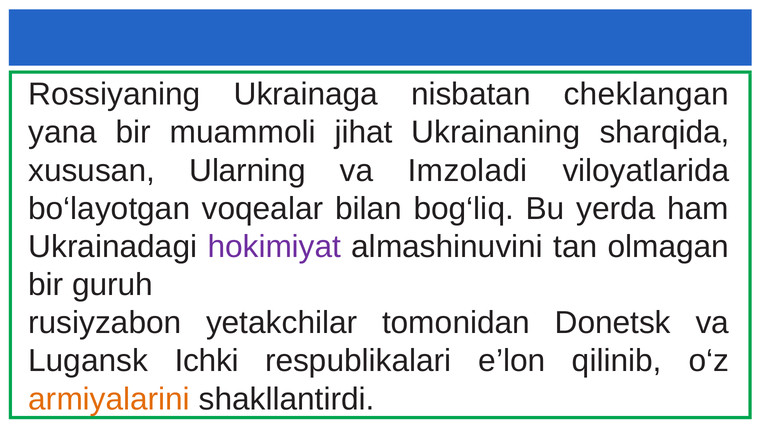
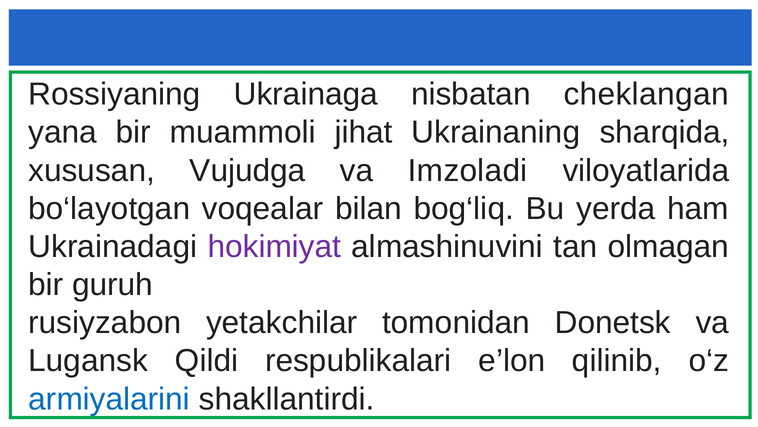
Ularning: Ularning -> Vujudga (247, 170)
Ichki: Ichki -> Qildi (207, 361)
armiyalarini colour: orange -> blue (109, 399)
